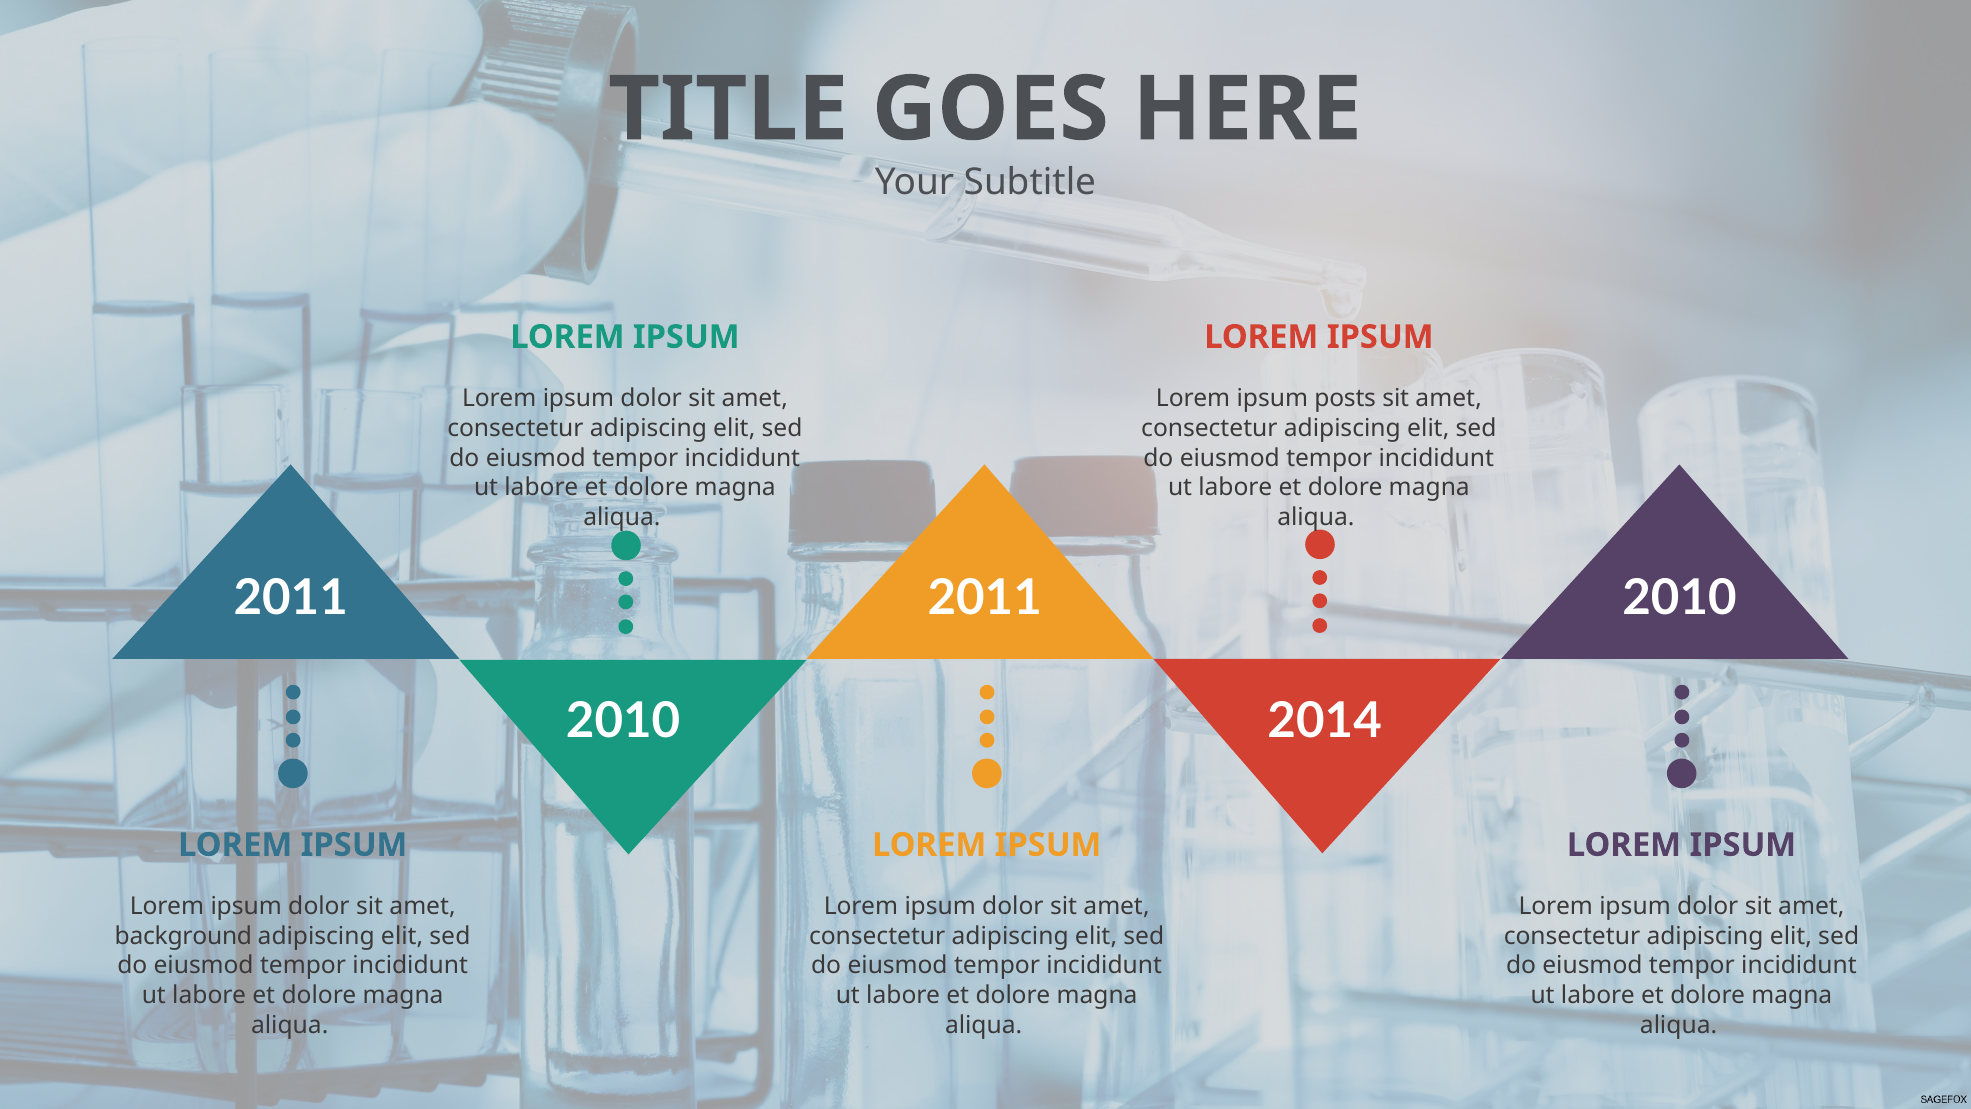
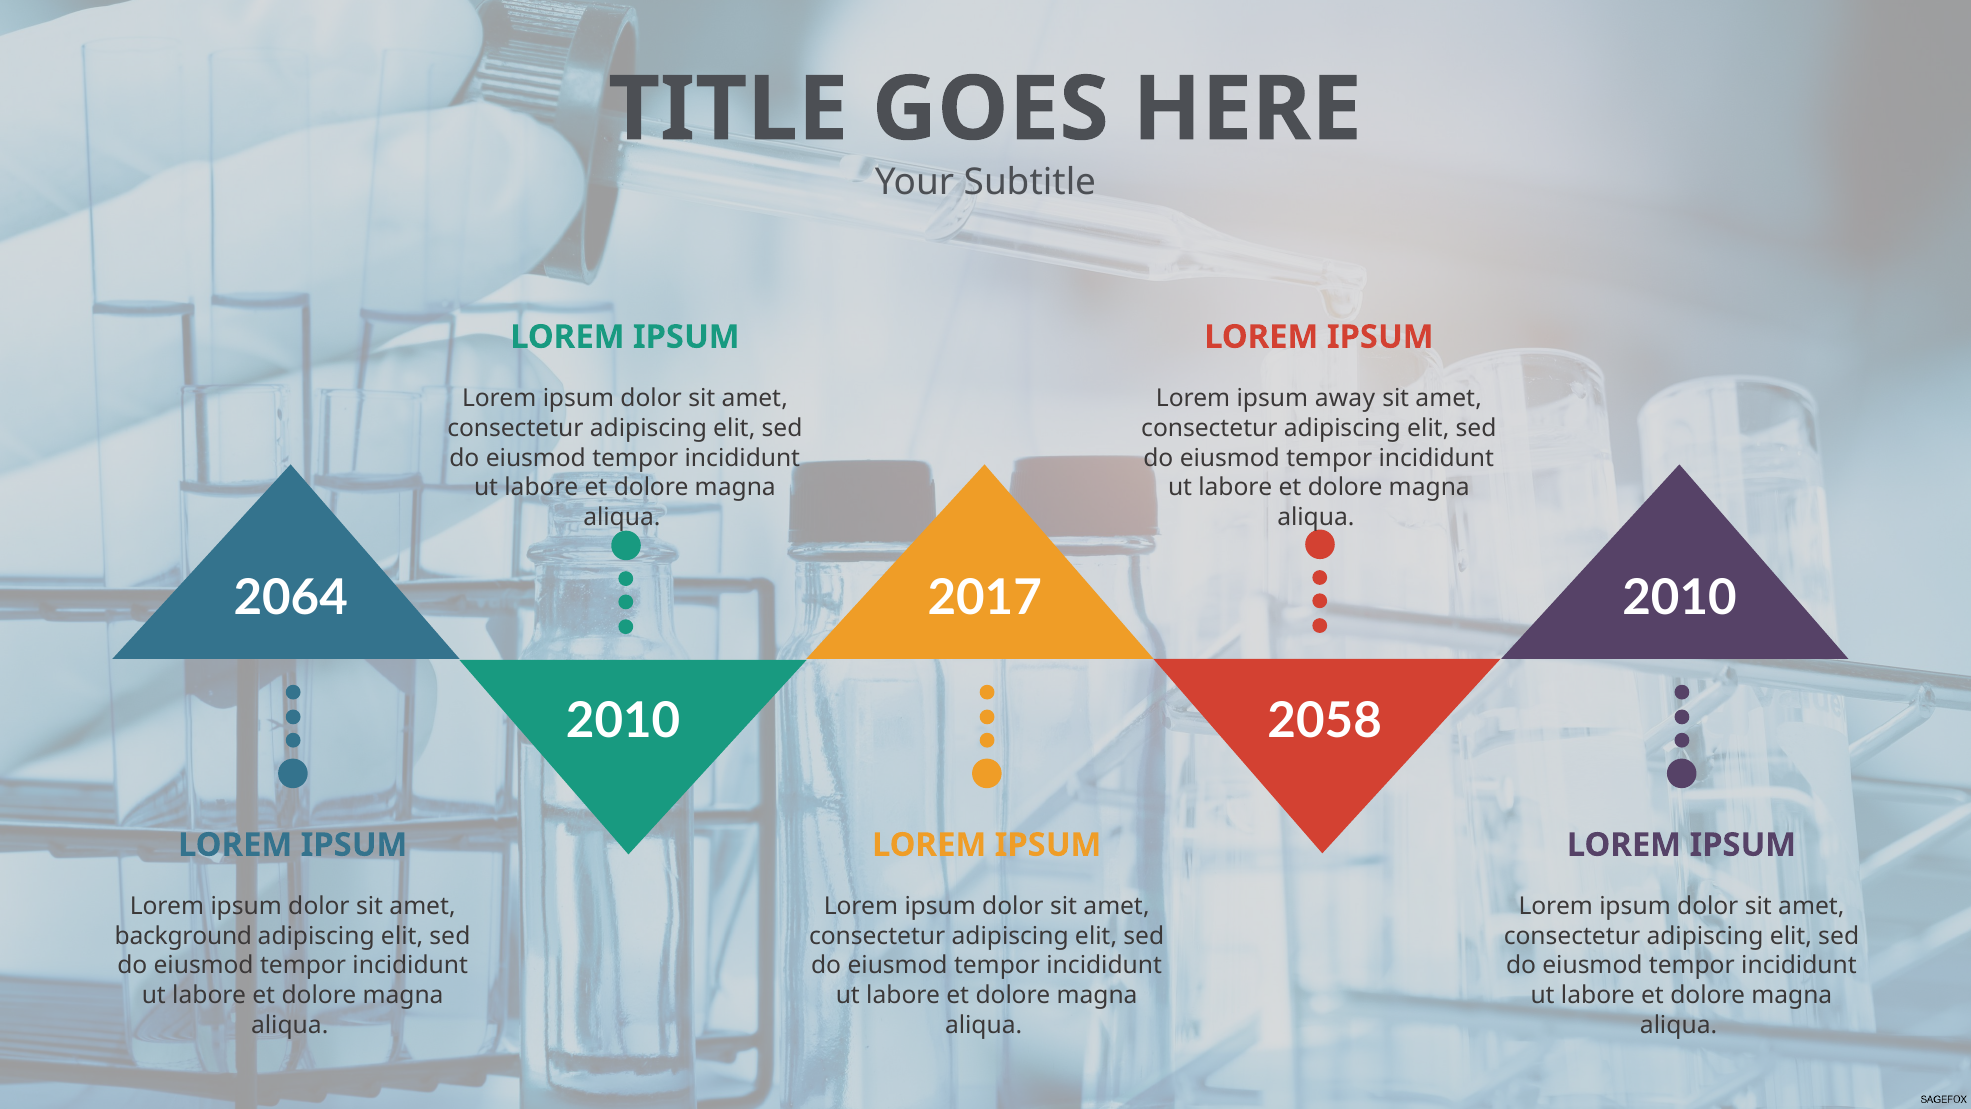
posts: posts -> away (1345, 399)
2011: 2011 -> 2064 (291, 598)
2011: 2011 -> 2017 (985, 598)
2014: 2014 -> 2058 (1325, 721)
